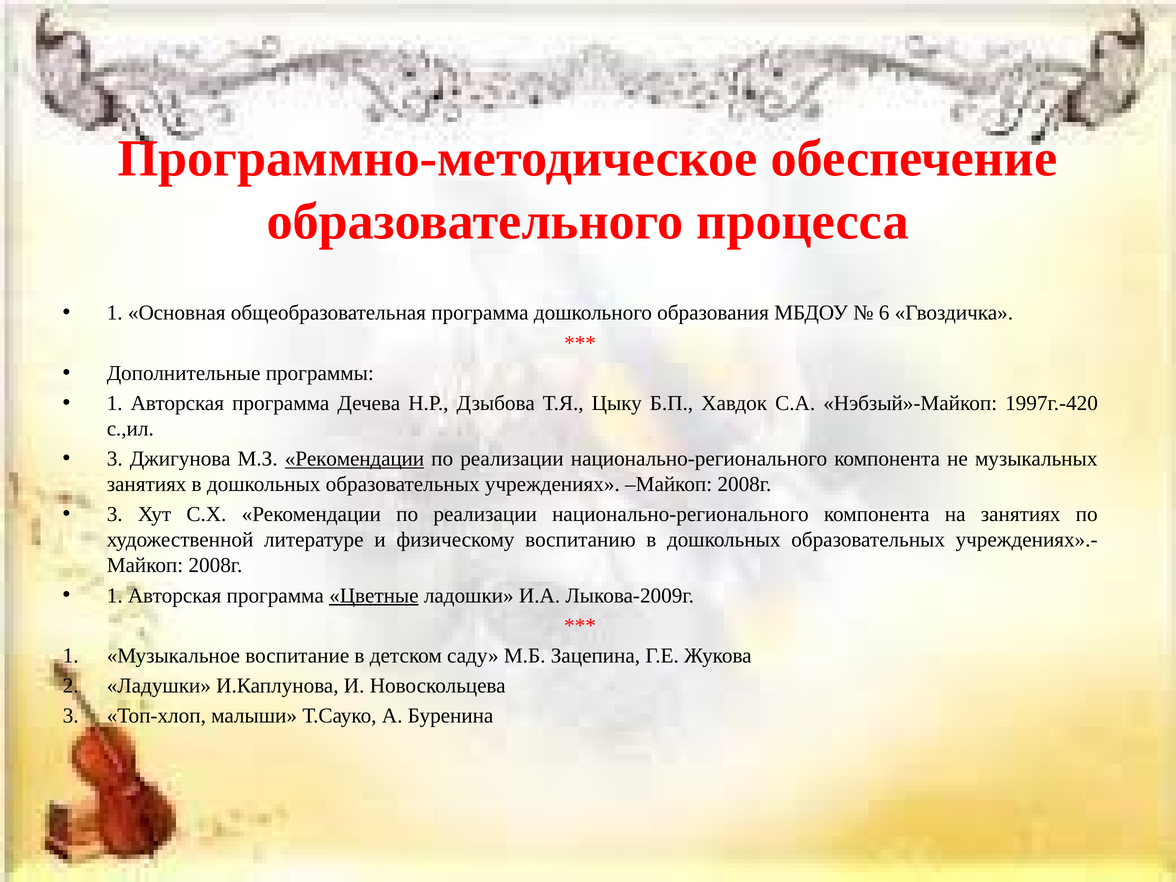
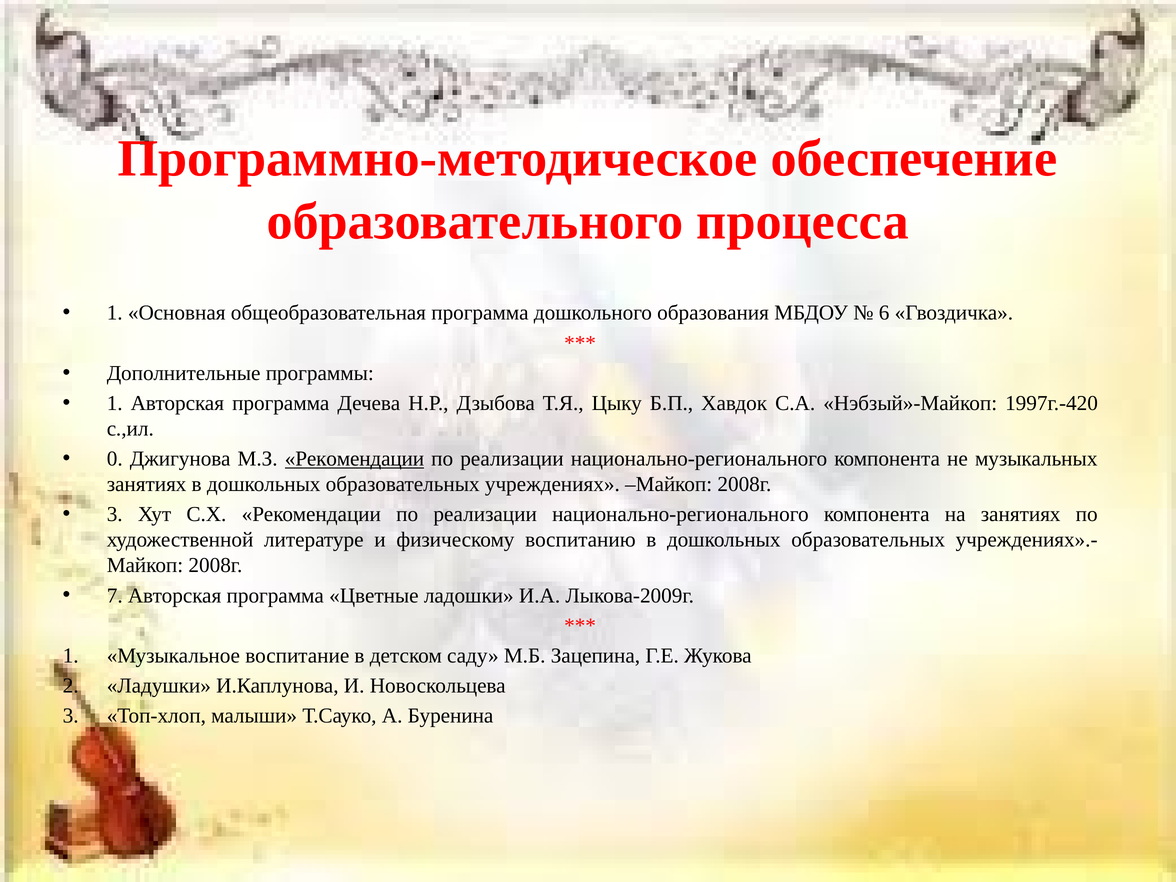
3: 3 -> 0 (115, 459)
1: 1 -> 7 (115, 596)
Цветные underline: present -> none (374, 596)
